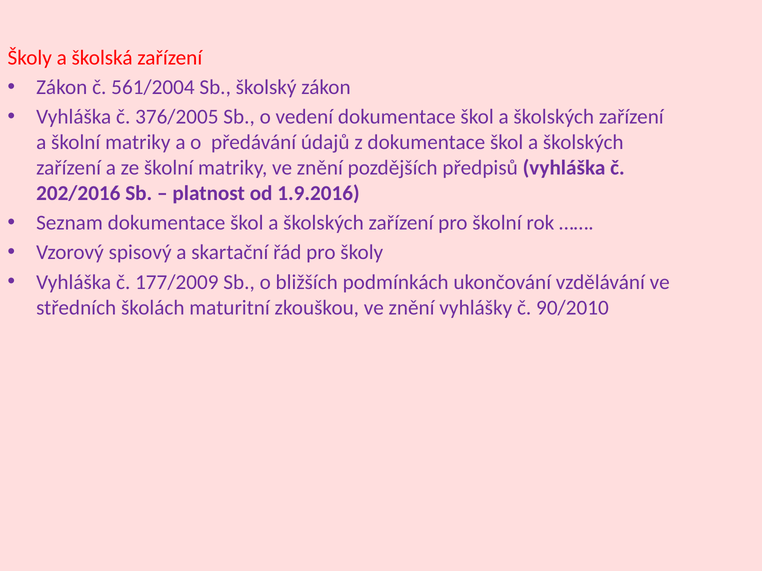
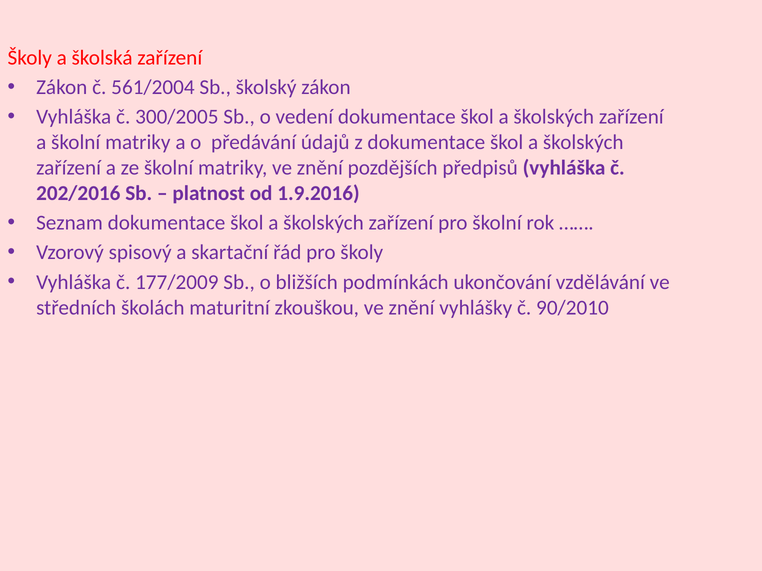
376/2005: 376/2005 -> 300/2005 (177, 117)
